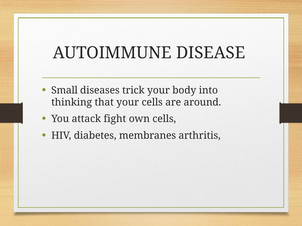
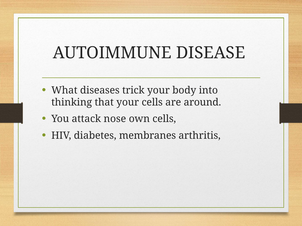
Small: Small -> What (64, 90)
fight: fight -> nose (115, 119)
